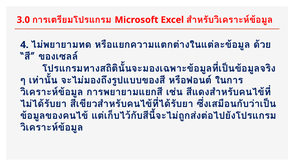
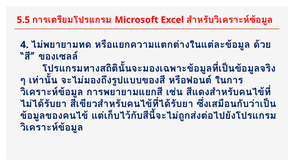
3.0: 3.0 -> 5.5 (23, 20)
